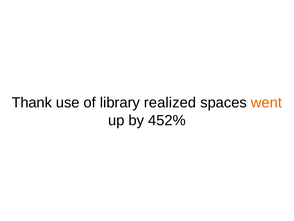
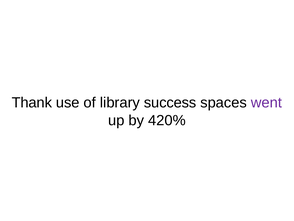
realized: realized -> success (170, 102)
went colour: orange -> purple (266, 102)
452%: 452% -> 420% (167, 120)
